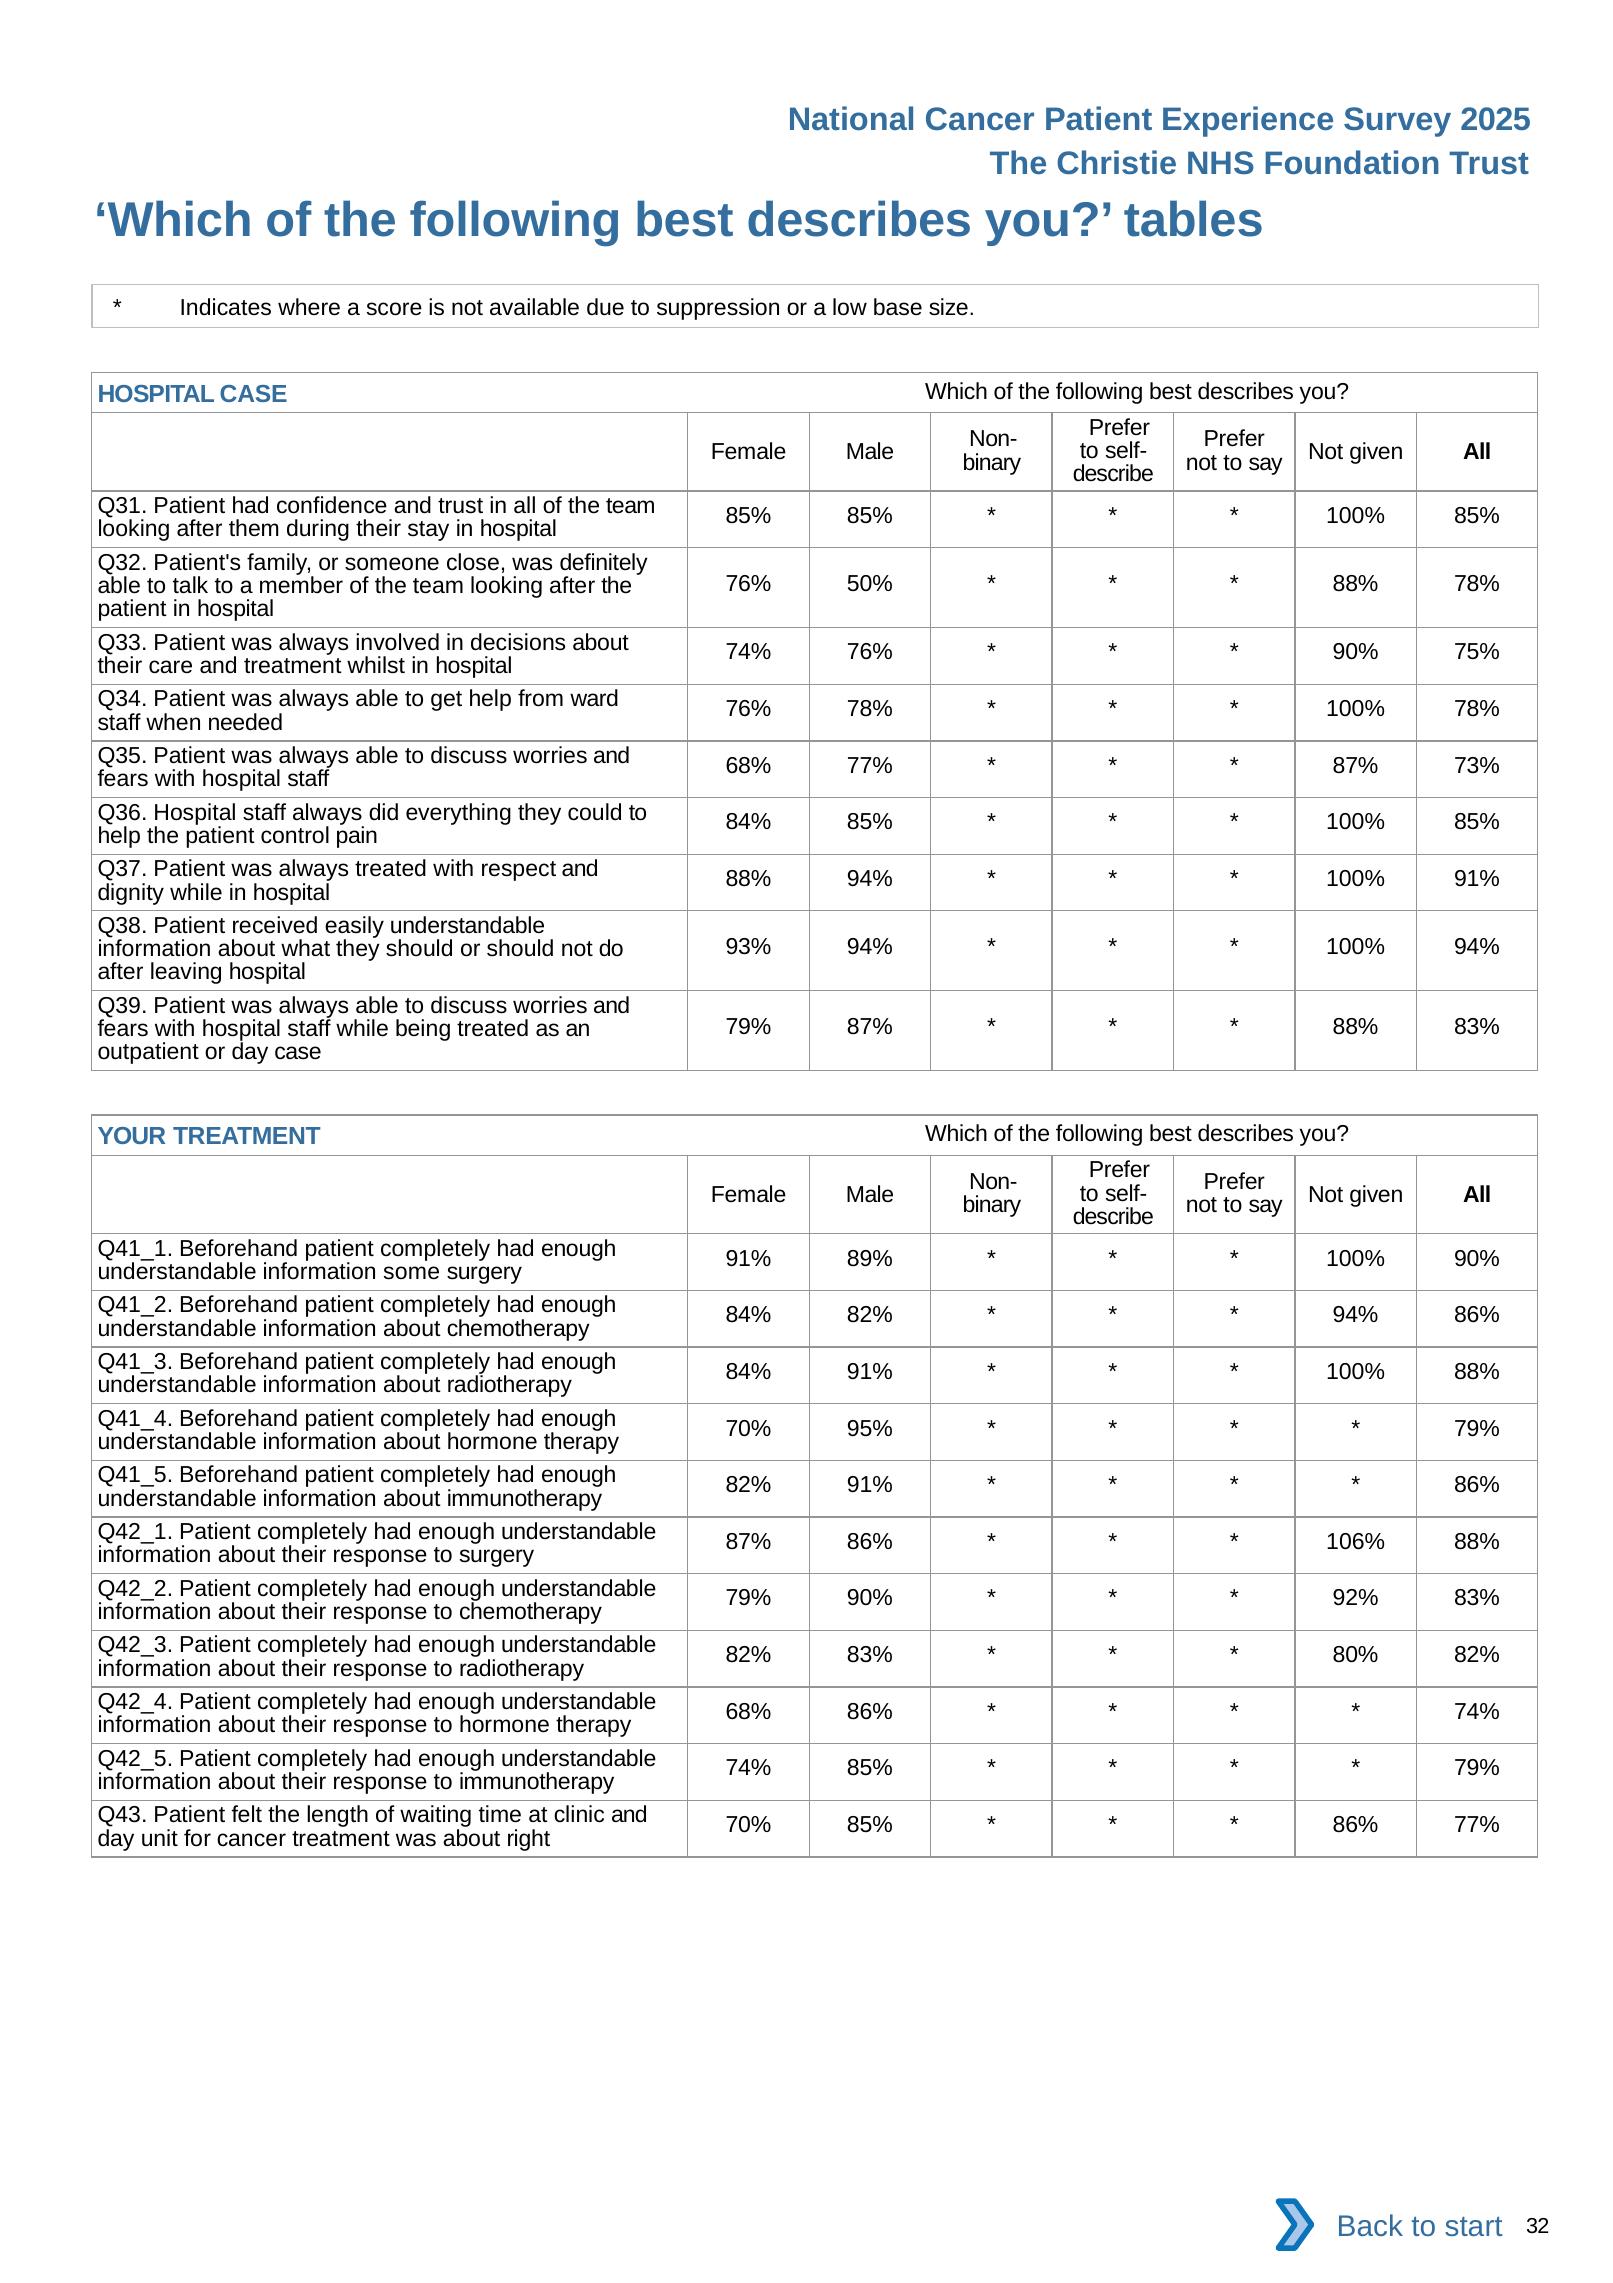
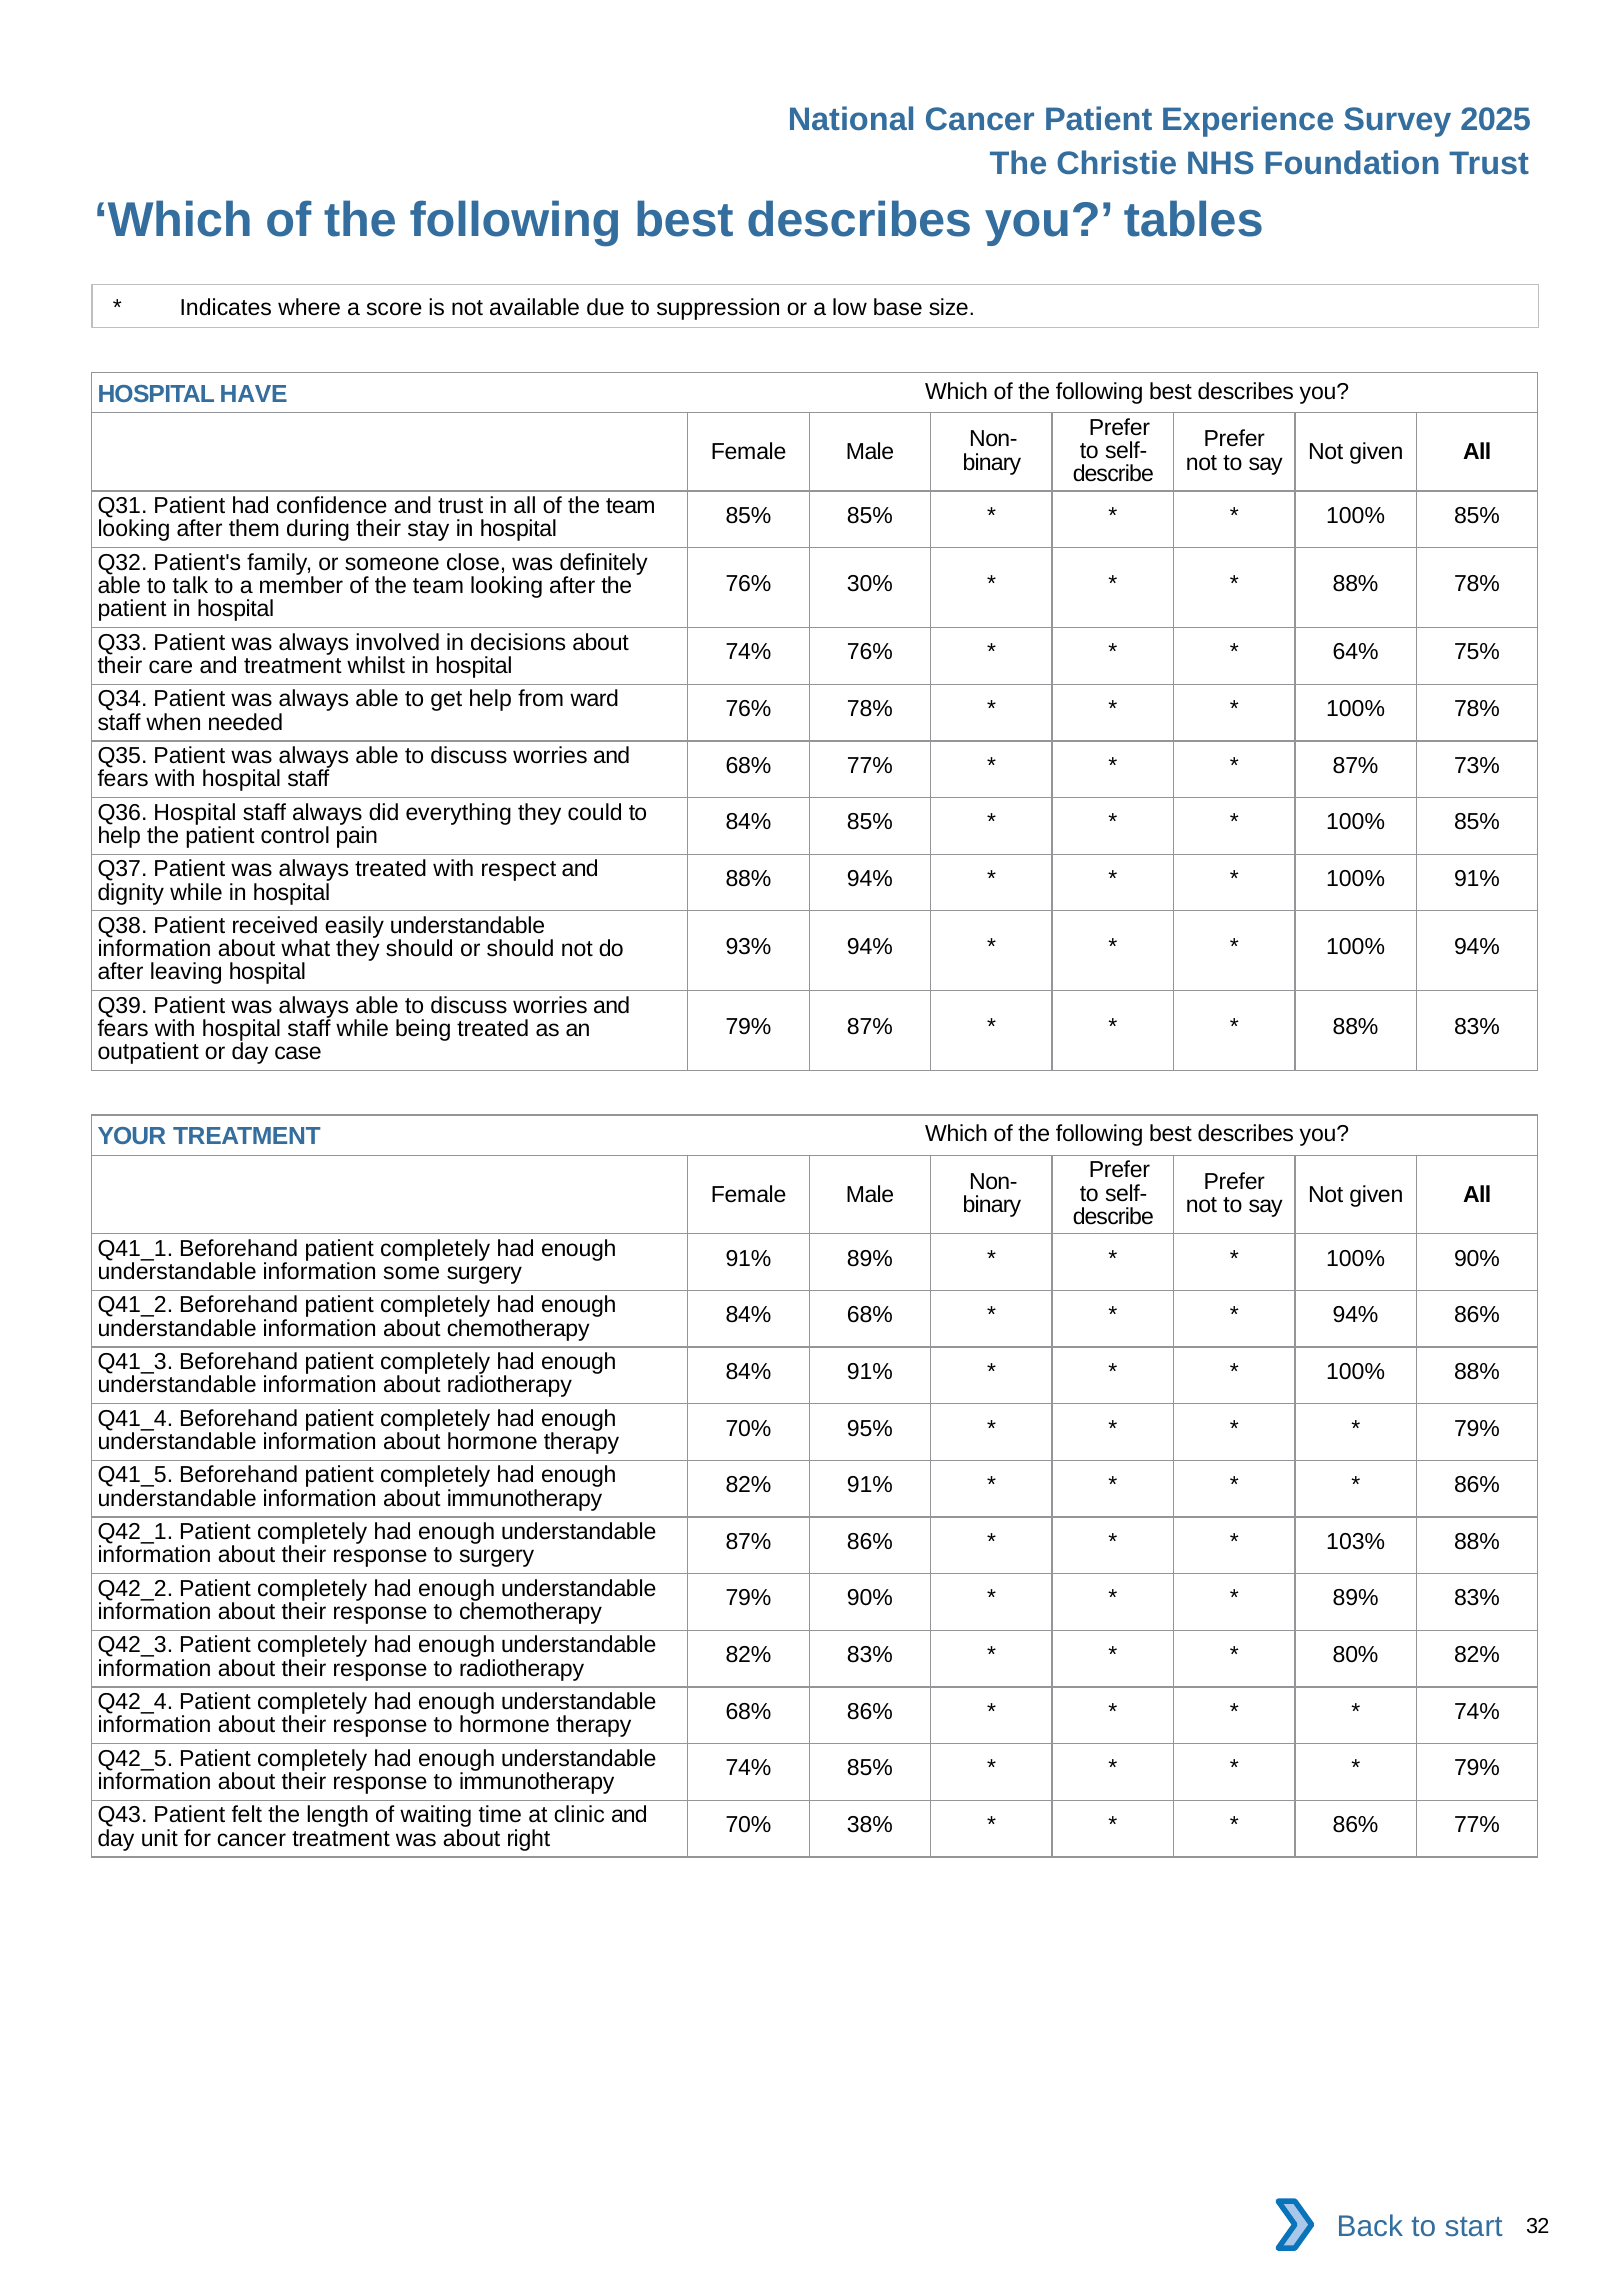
HOSPITAL CASE: CASE -> HAVE (254, 394)
50%: 50% -> 30% (870, 584)
90%: 90% -> 64% (1356, 652)
84% 82%: 82% -> 68% (870, 1315)
106%: 106% -> 103% (1356, 1541)
92%: 92% -> 89% (1356, 1598)
70% 85%: 85% -> 38% (870, 1825)
